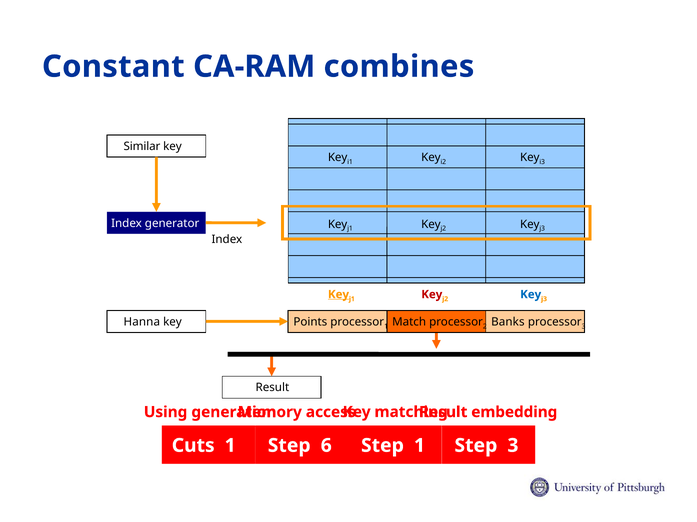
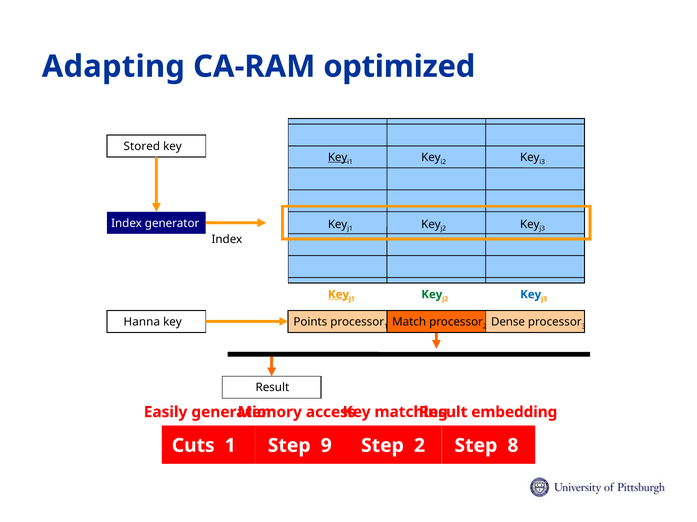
Constant: Constant -> Adapting (113, 67)
combines: combines -> optimized (399, 67)
Similar: Similar -> Stored (142, 147)
Key underline: none -> present (338, 158)
Key colour: red -> green (432, 295)
Banks: Banks -> Dense (508, 322)
Using: Using -> Easily (166, 413)
6: 6 -> 9 (326, 446)
Step 1: 1 -> 2 (420, 446)
Step 3: 3 -> 8 (513, 446)
